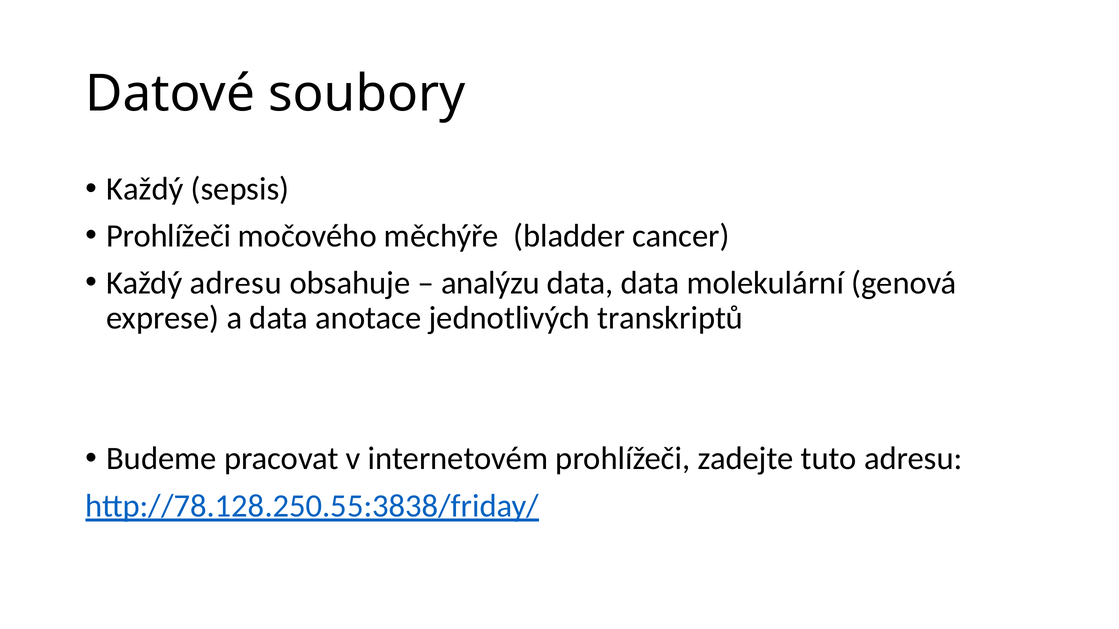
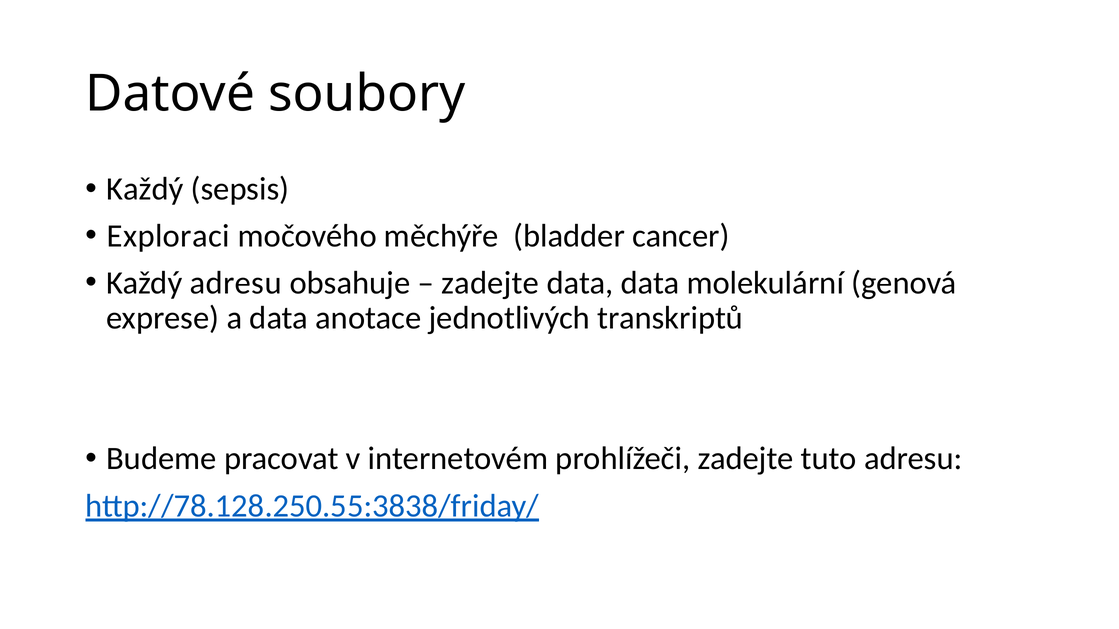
Prohlížeči: Prohlížeči -> Exploraci (168, 236)
analýzu: analýzu -> zadejte (490, 283)
